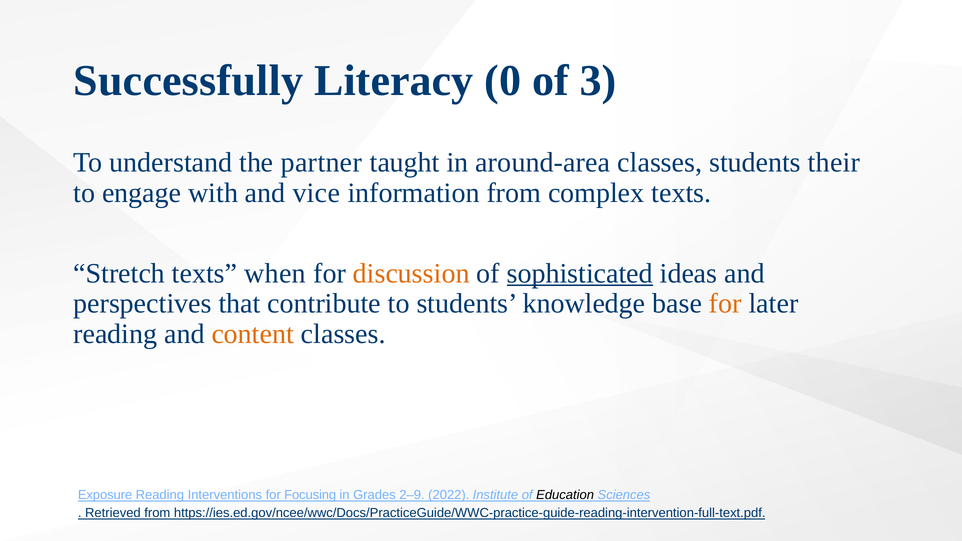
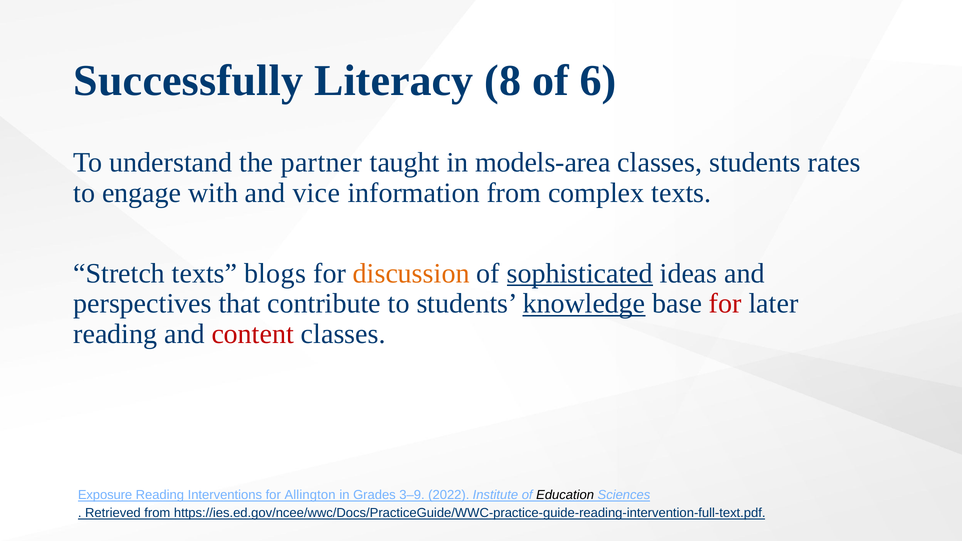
0: 0 -> 8 (503, 81)
3: 3 -> 6 (598, 81)
around-area: around-area -> models-area (543, 163)
their: their -> rates (834, 163)
when: when -> blogs (275, 273)
knowledge underline: none -> present (584, 304)
for colour: orange -> red (725, 304)
content colour: orange -> red (253, 334)
Focusing: Focusing -> Allington (310, 495)
2–9: 2–9 -> 3–9 (412, 495)
